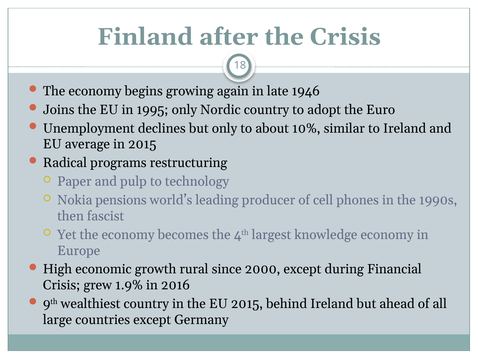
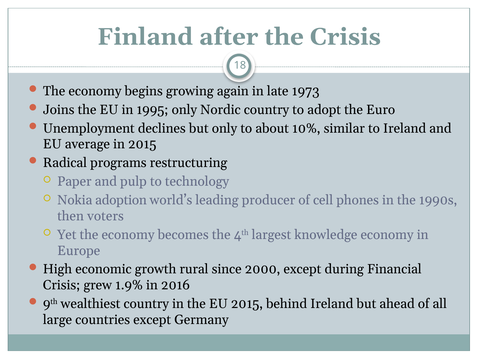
1946: 1946 -> 1973 (306, 91)
pensions: pensions -> adoption (121, 200)
fascist: fascist -> voters (106, 216)
